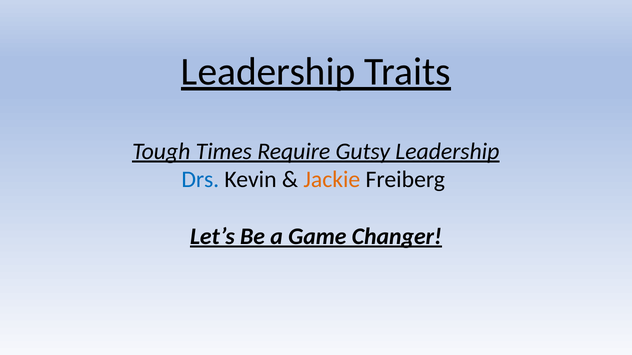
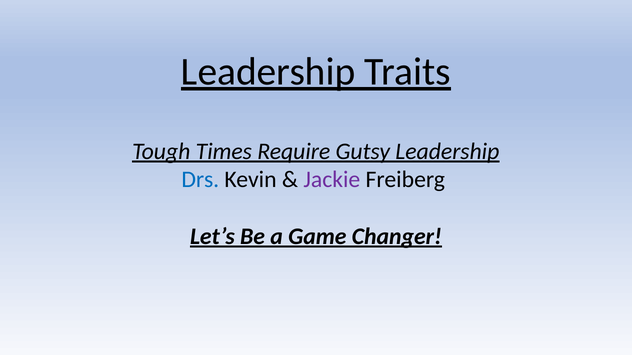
Jackie colour: orange -> purple (332, 180)
